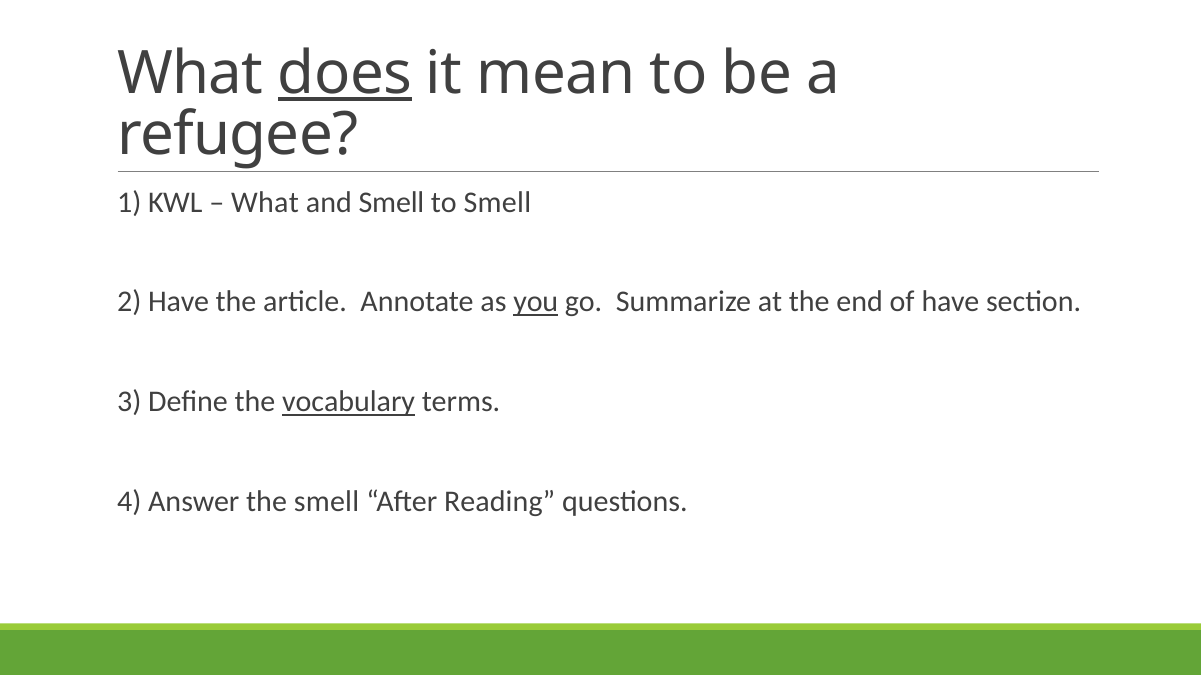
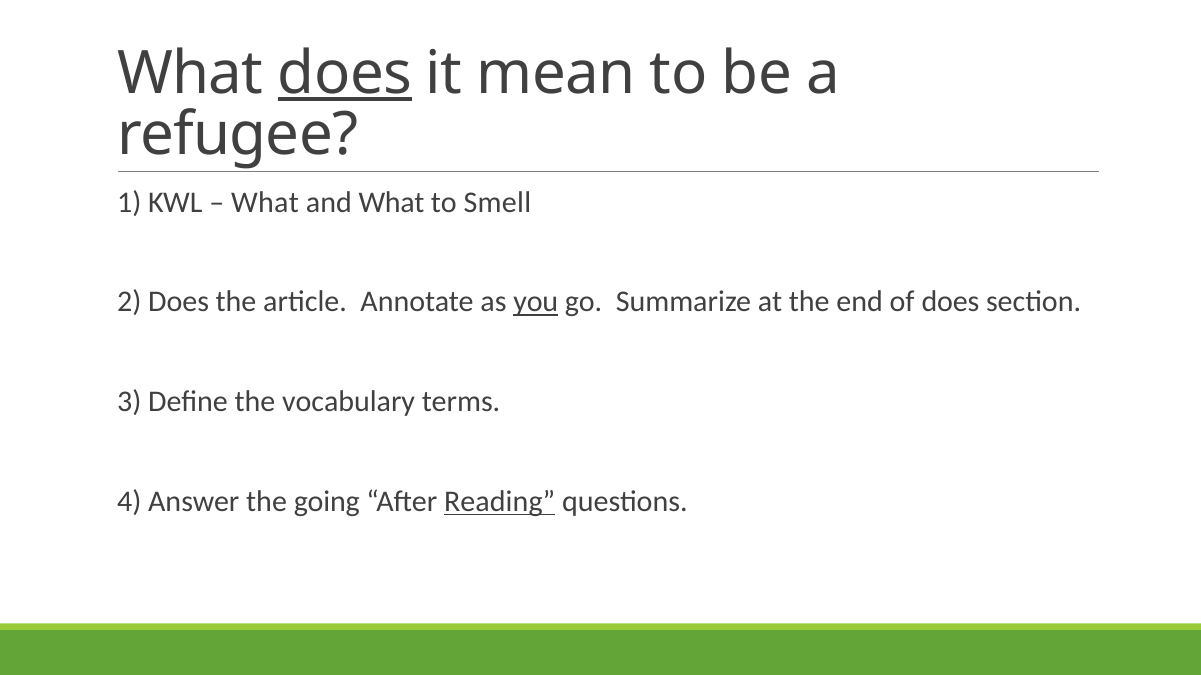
and Smell: Smell -> What (392, 202)
2 Have: Have -> Does (179, 302)
of have: have -> does (950, 302)
vocabulary underline: present -> none (349, 402)
the smell: smell -> going (327, 502)
Reading underline: none -> present (500, 502)
